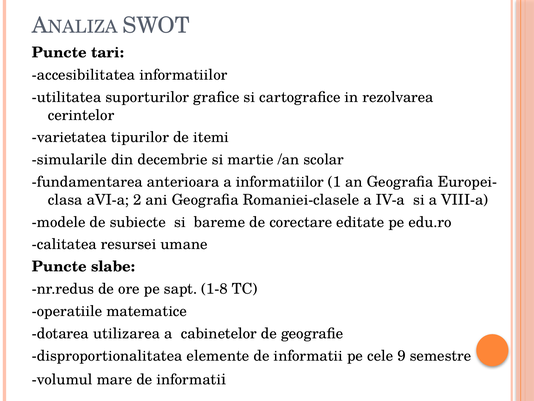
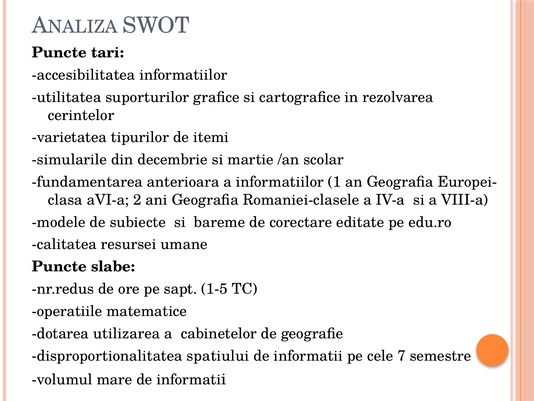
1-8: 1-8 -> 1-5 (214, 289)
elemente: elemente -> spatiului (218, 355)
9: 9 -> 7 (402, 355)
